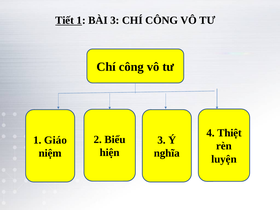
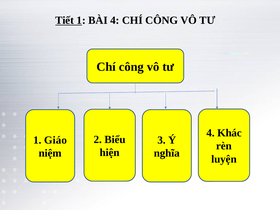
BÀI 3: 3 -> 4 (115, 20)
Thiệt: Thiệt -> Khác (229, 133)
